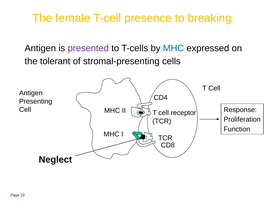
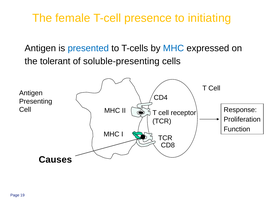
breaking: breaking -> initiating (210, 18)
presented colour: purple -> blue (88, 48)
stromal-presenting: stromal-presenting -> soluble-presenting (121, 61)
Neglect: Neglect -> Causes (55, 159)
